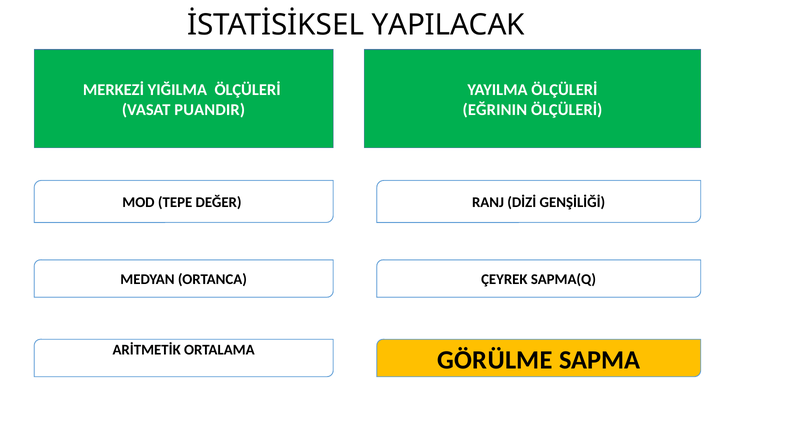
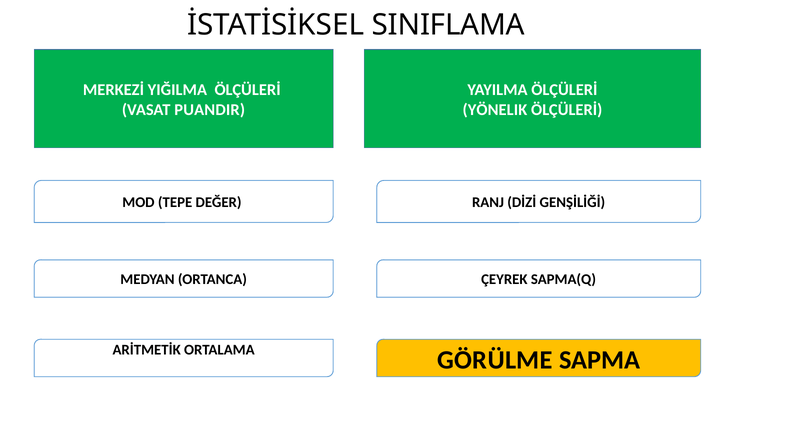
YAPILACAK: YAPILACAK -> SINIFLAMA (448, 25)
EĞRININ: EĞRININ -> YÖNELIK (495, 110)
